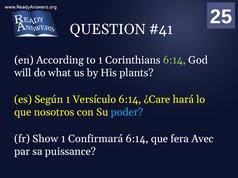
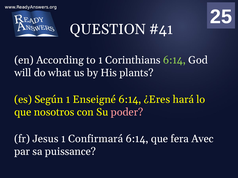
Versículo: Versículo -> Enseigné (94, 100)
¿Care: ¿Care -> ¿Eres (157, 100)
poder colour: light blue -> pink (127, 112)
Show: Show -> Jesus (45, 139)
